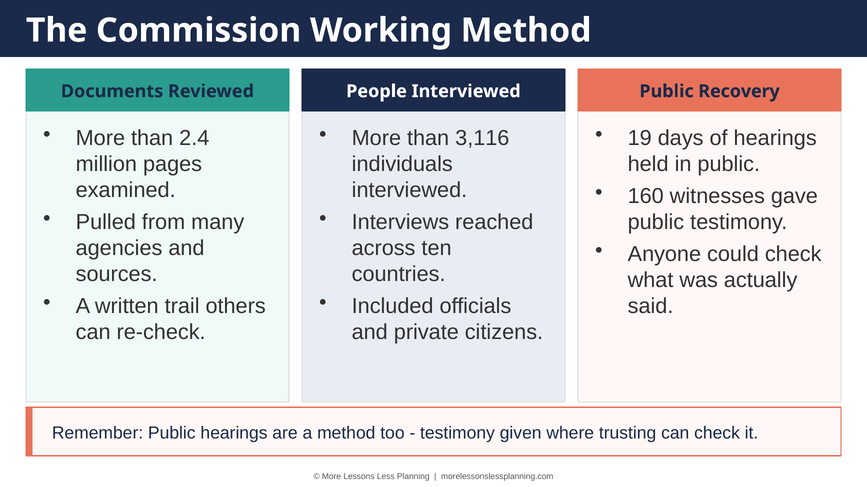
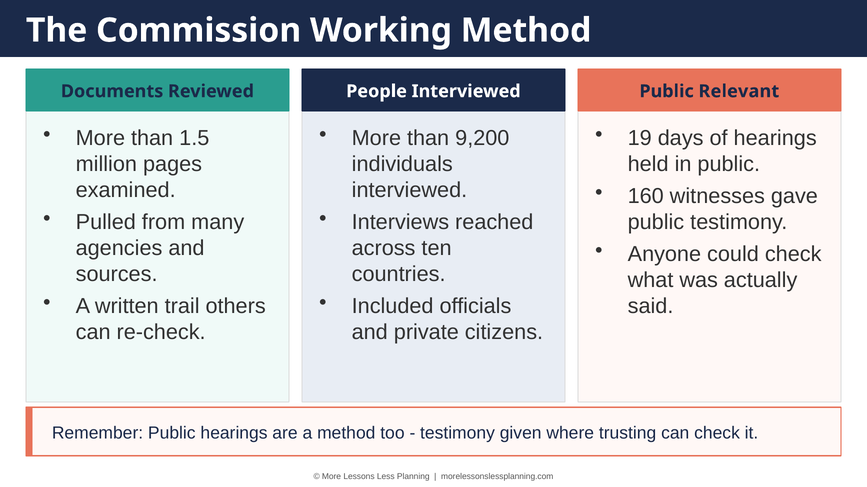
Recovery: Recovery -> Relevant (739, 91)
2.4: 2.4 -> 1.5 (194, 138)
3,116: 3,116 -> 9,200 (482, 138)
